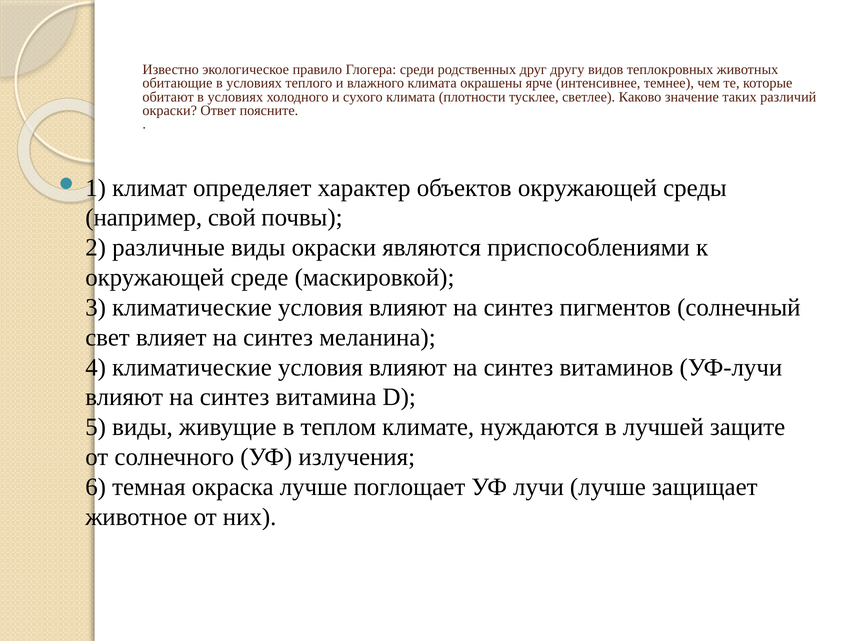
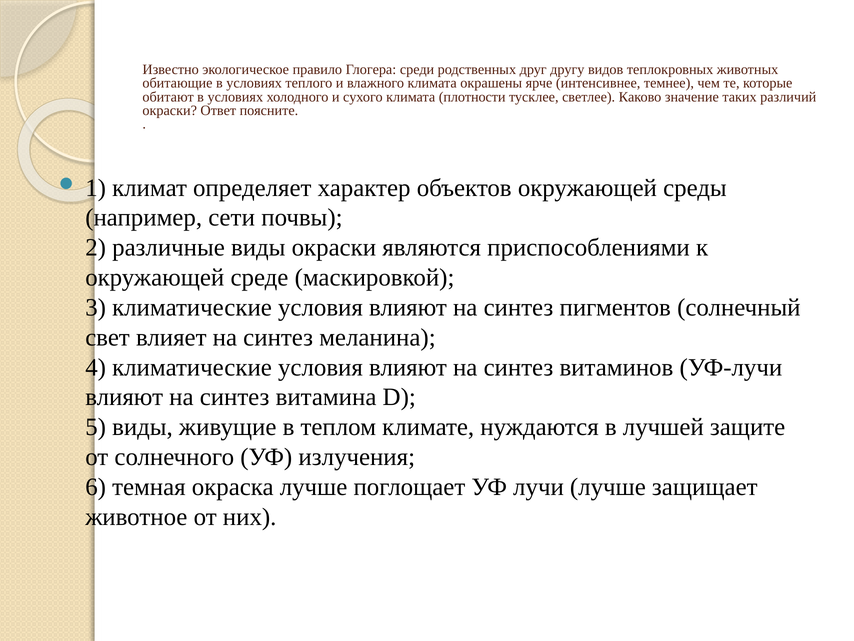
свой: свой -> сети (232, 218)
